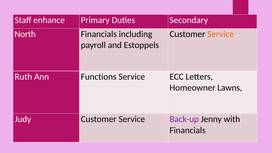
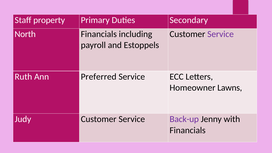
enhance: enhance -> property (49, 20)
Service colour: orange -> purple (221, 34)
Functions: Functions -> Preferred (99, 77)
